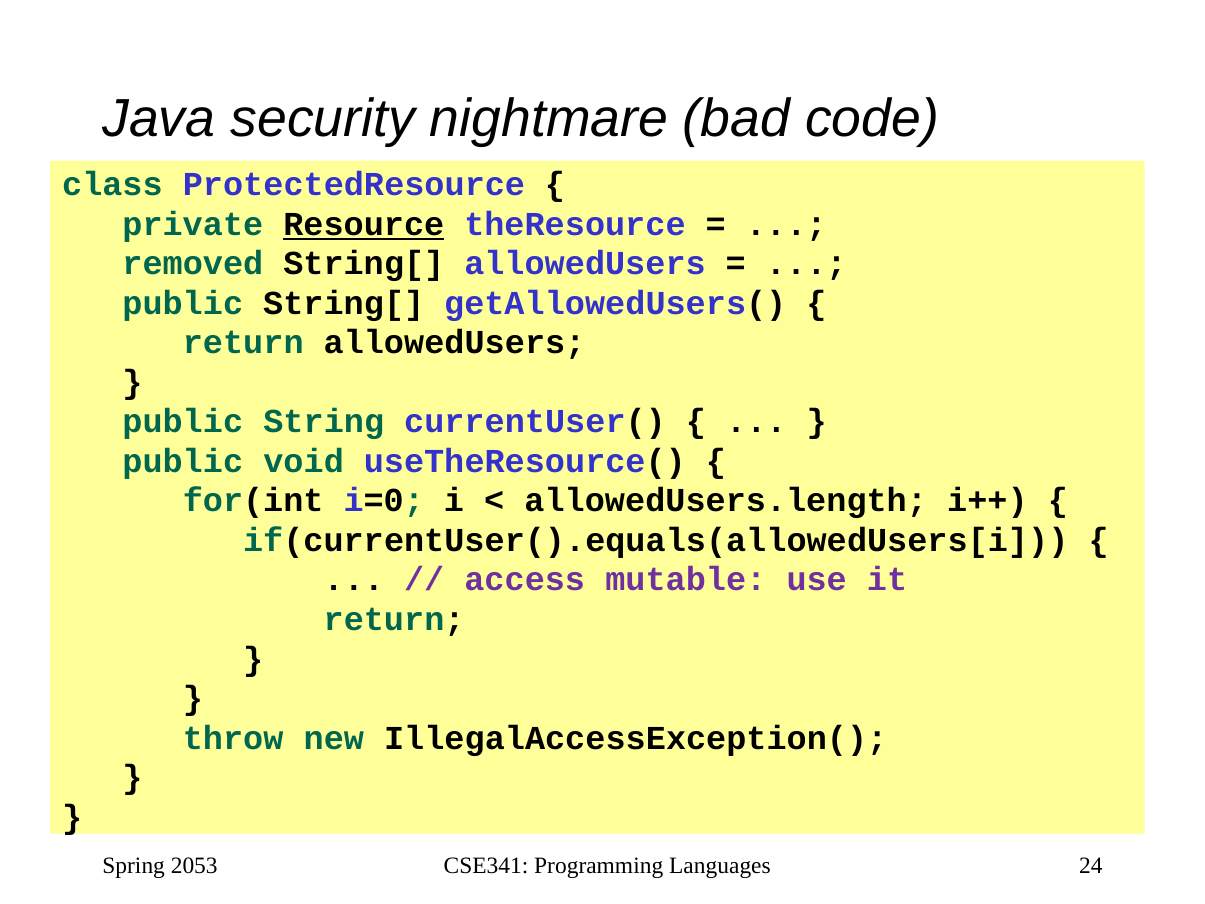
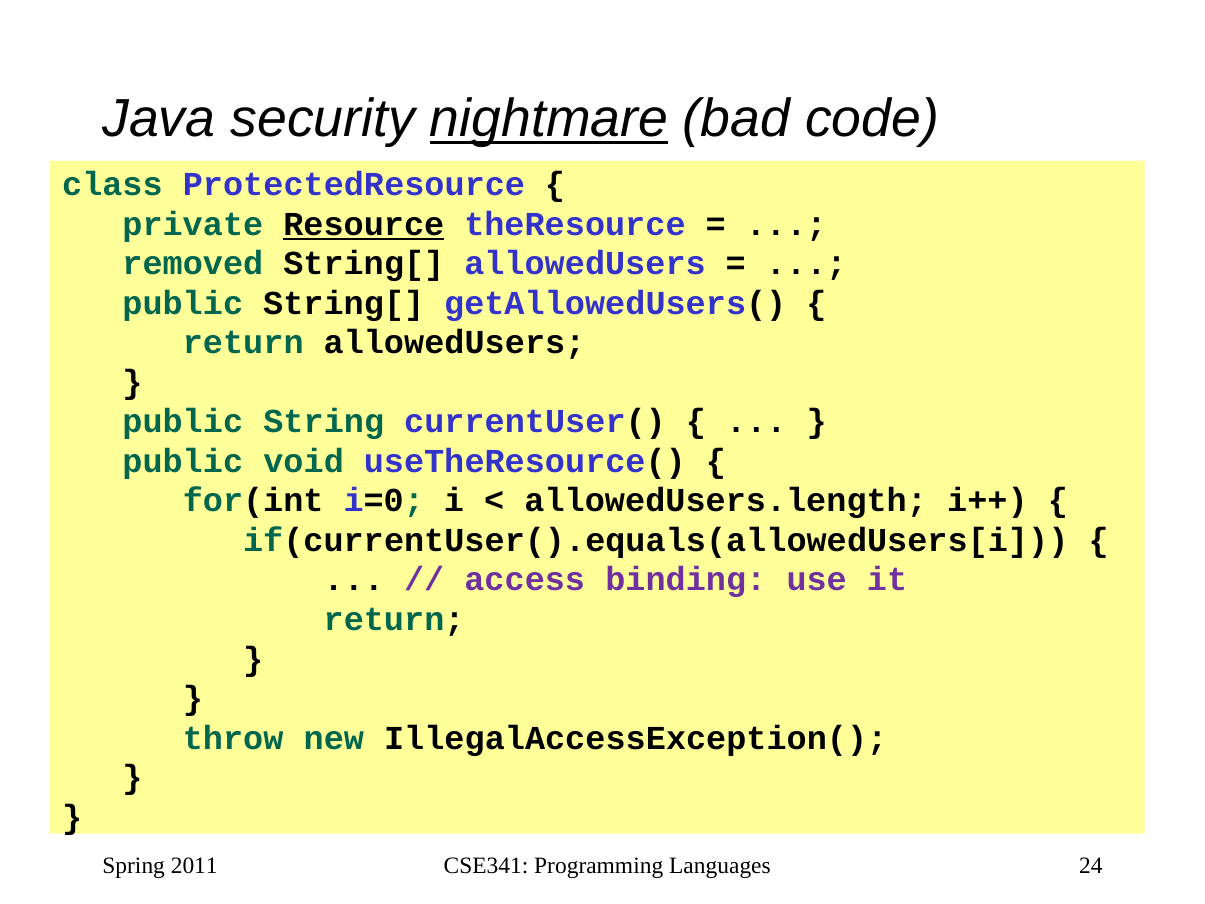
nightmare underline: none -> present (549, 119)
mutable: mutable -> binding (686, 580)
2053: 2053 -> 2011 (194, 865)
